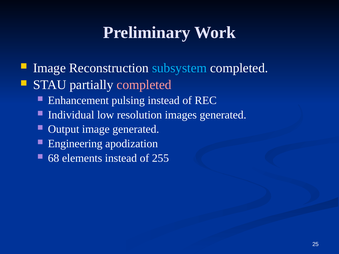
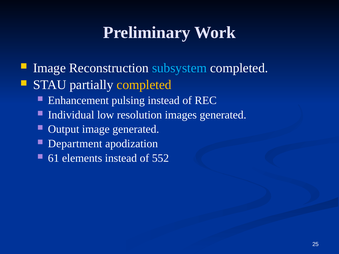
completed colour: pink -> yellow (144, 85)
Engineering: Engineering -> Department (75, 144)
68: 68 -> 61 (54, 158)
255: 255 -> 552 (160, 158)
